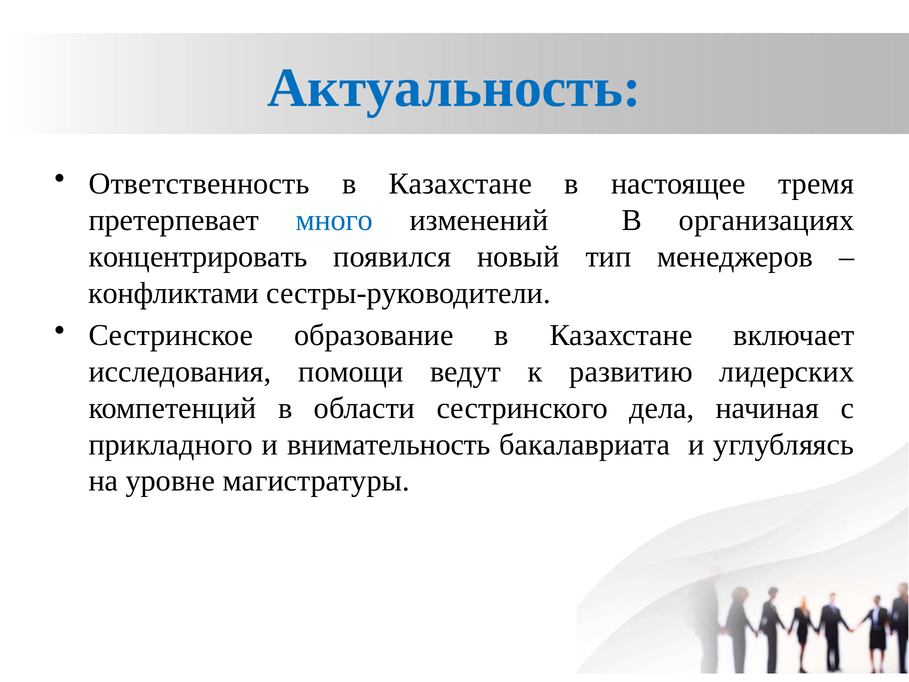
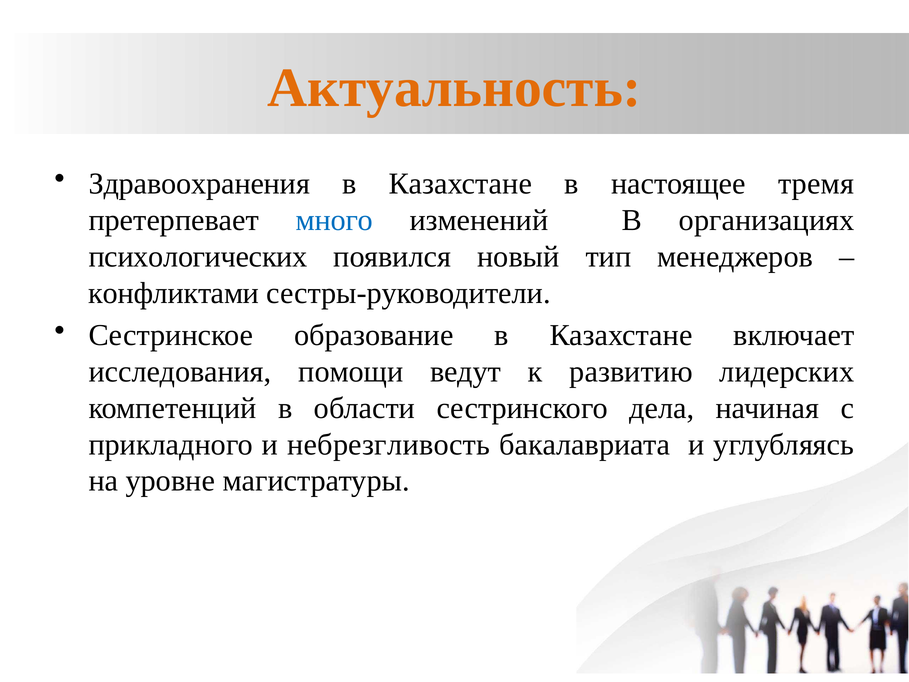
Актуальность colour: blue -> orange (454, 88)
Ответственность: Ответственность -> Здравоохранения (199, 184)
концентрировать: концентрировать -> психологических (198, 257)
внимательность: внимательность -> небрезгливость (389, 444)
